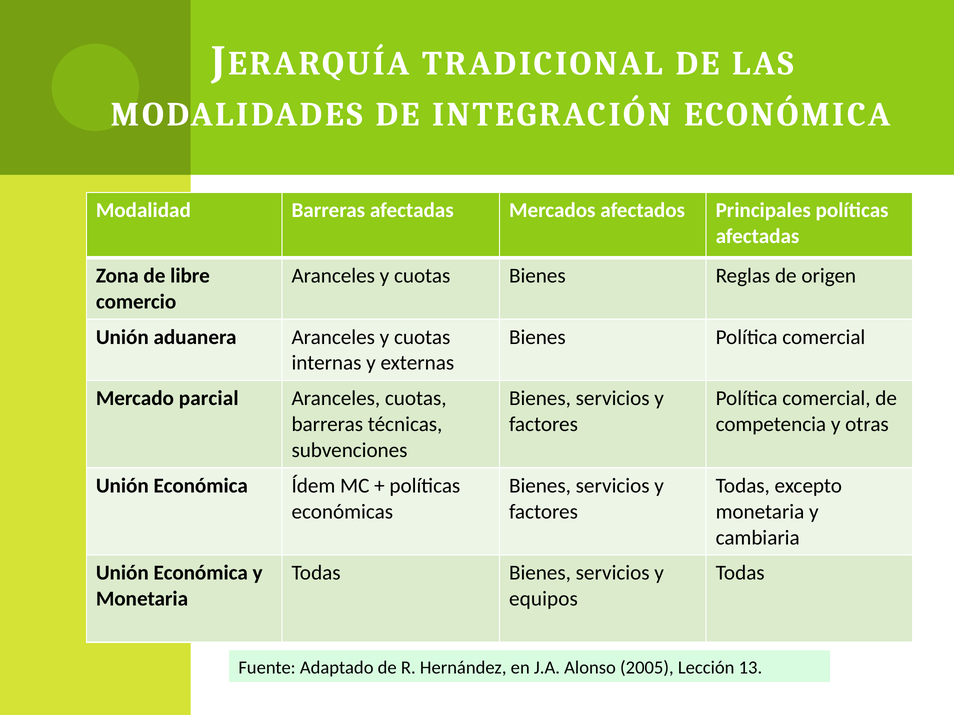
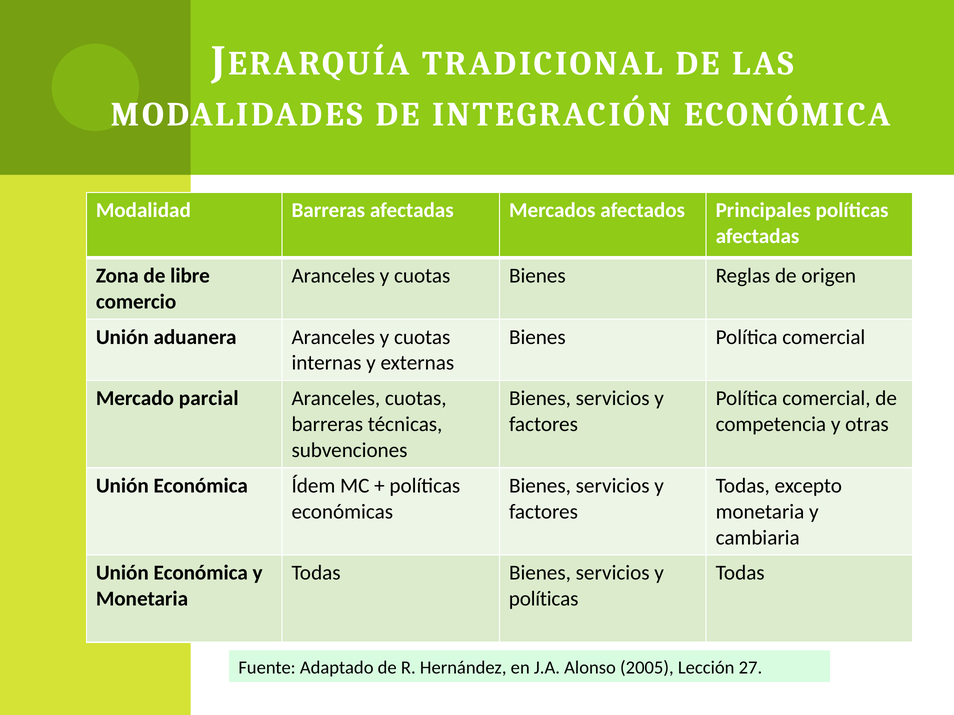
equipos: equipos -> políticas (544, 599)
13: 13 -> 27 (750, 668)
